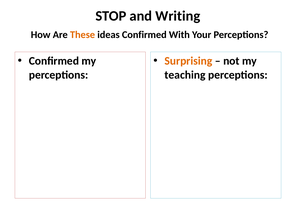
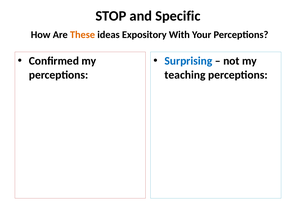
Writing: Writing -> Specific (178, 16)
ideas Confirmed: Confirmed -> Expository (144, 35)
Surprising colour: orange -> blue (188, 61)
